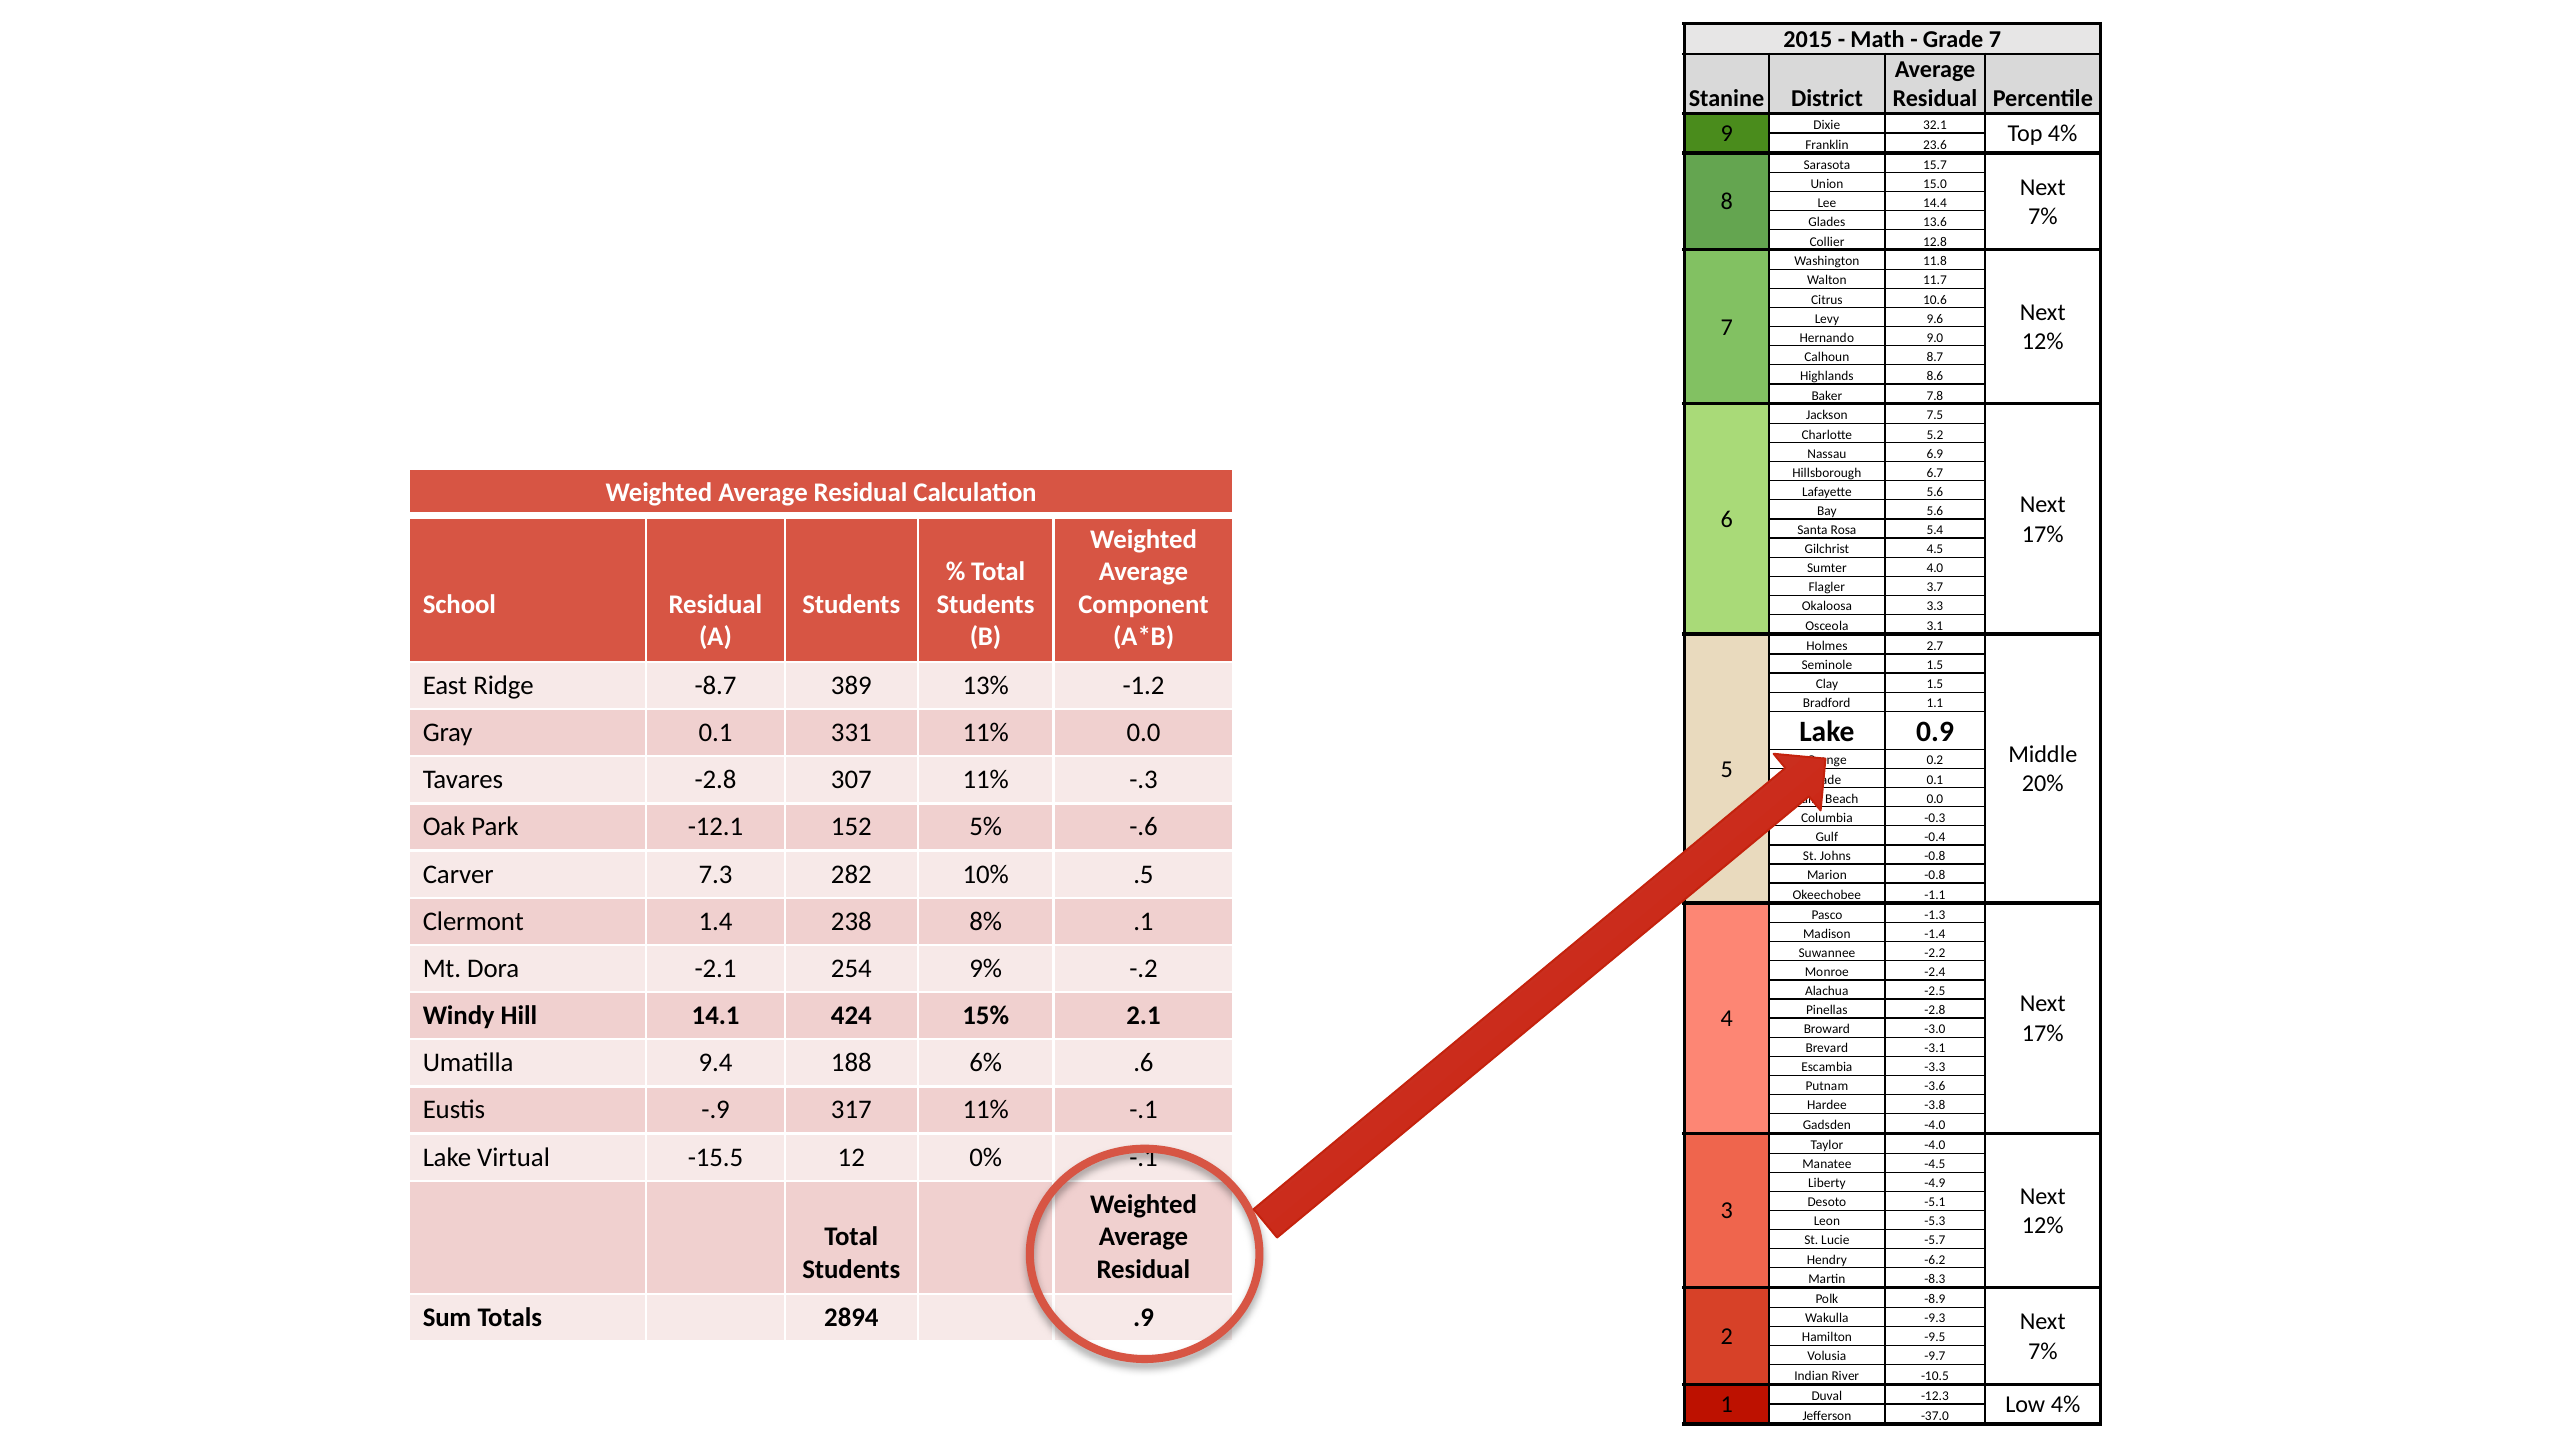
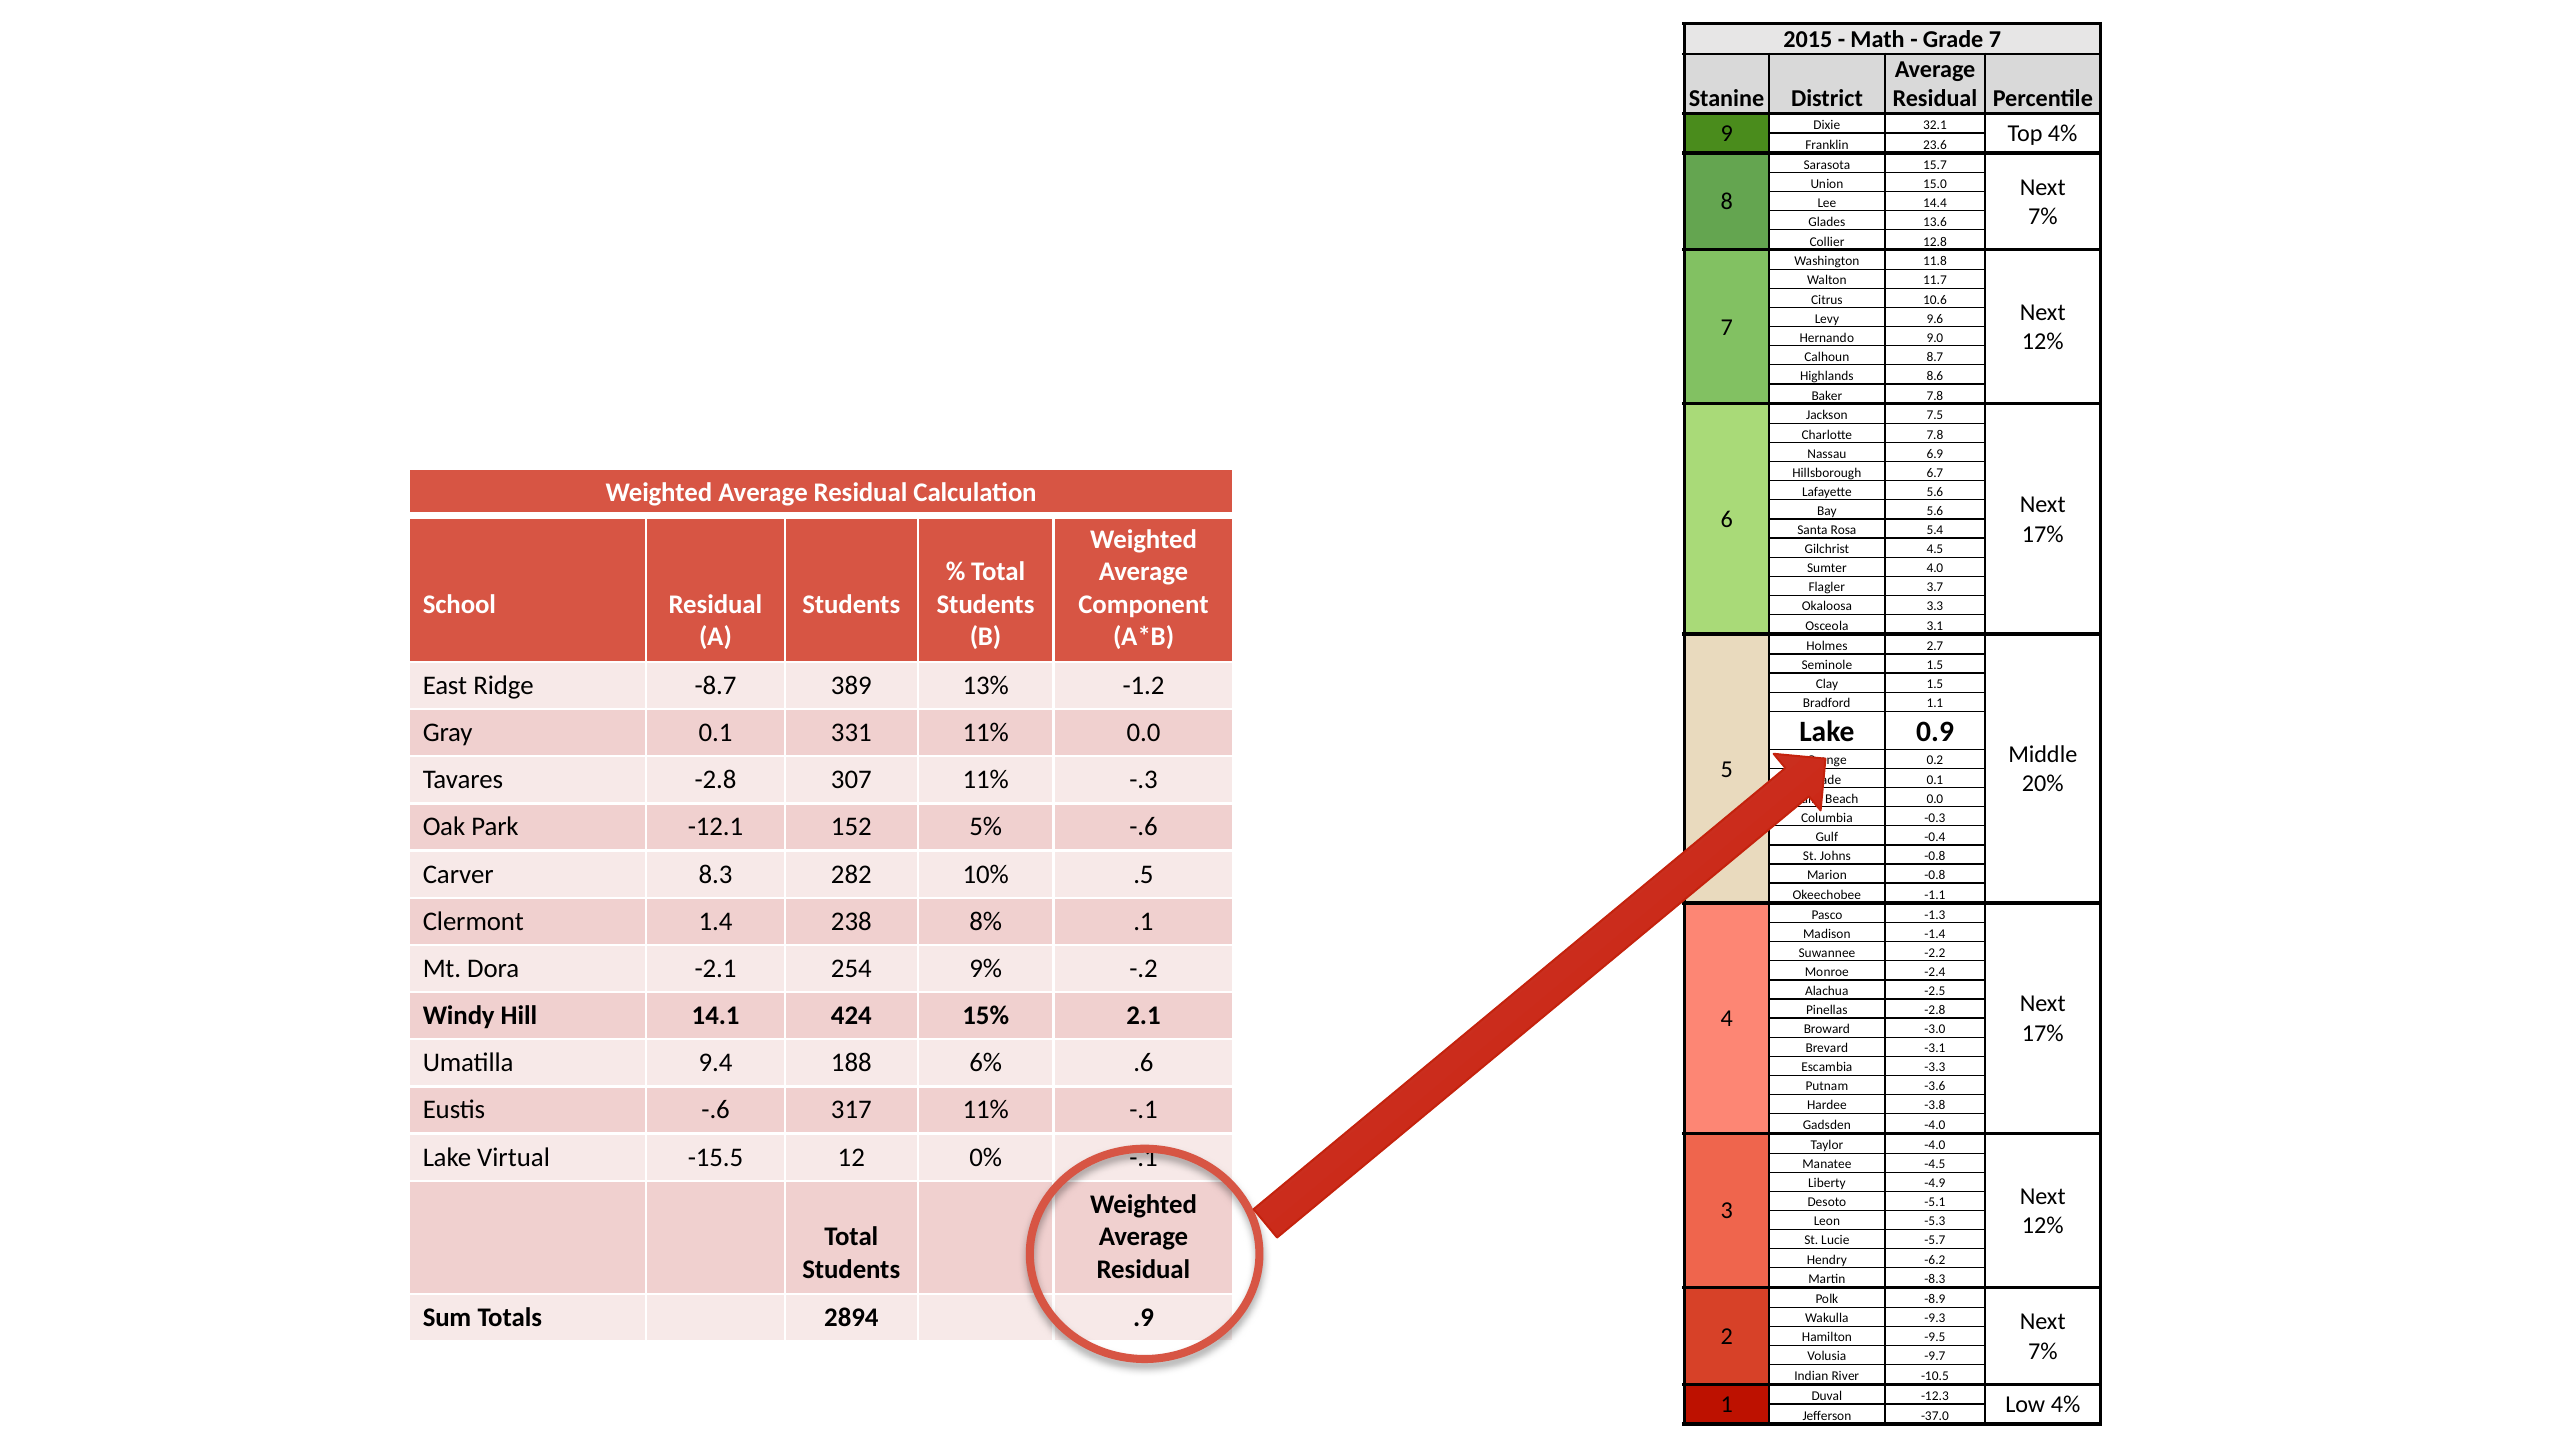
Charlotte 5.2: 5.2 -> 7.8 (1935, 435)
7.3: 7.3 -> 8.3 (716, 874)
Eustis -.9: -.9 -> -.6 (716, 1110)
